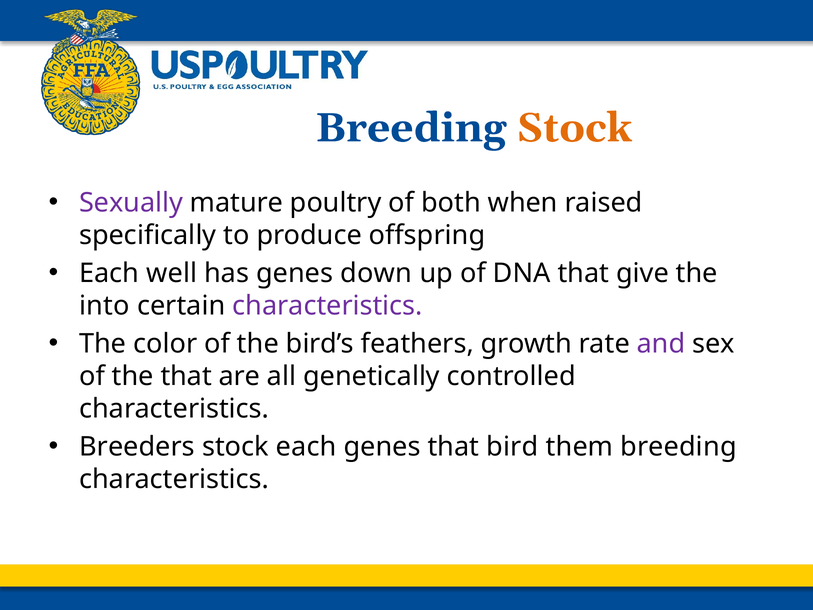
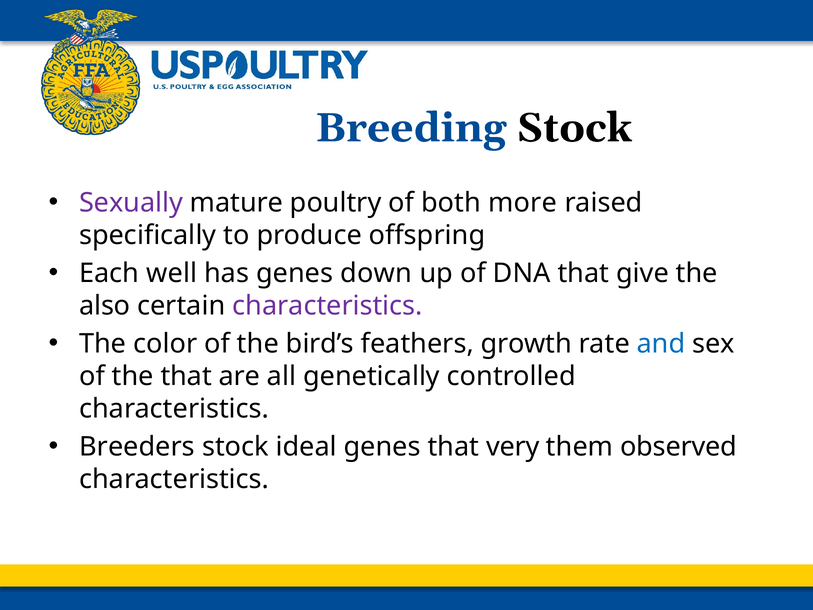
Stock colour: orange -> black (575, 128)
when: when -> more (523, 203)
into: into -> also (105, 306)
and colour: purple -> blue (661, 344)
stock each: each -> ideal (306, 447)
bird: bird -> very (513, 447)
them breeding: breeding -> observed (679, 447)
